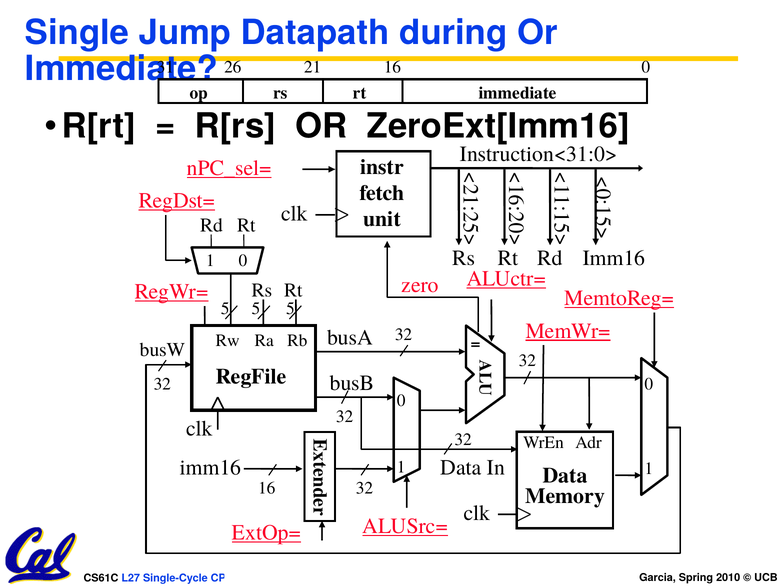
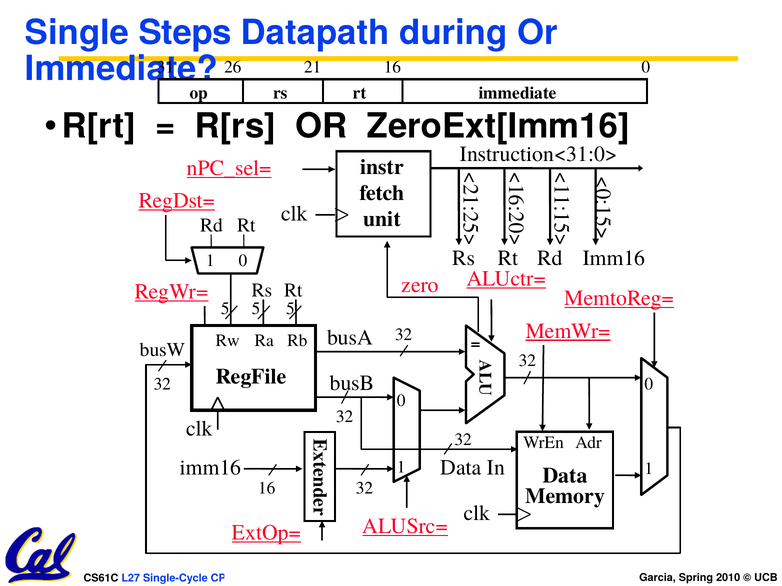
Jump: Jump -> Steps (185, 33)
